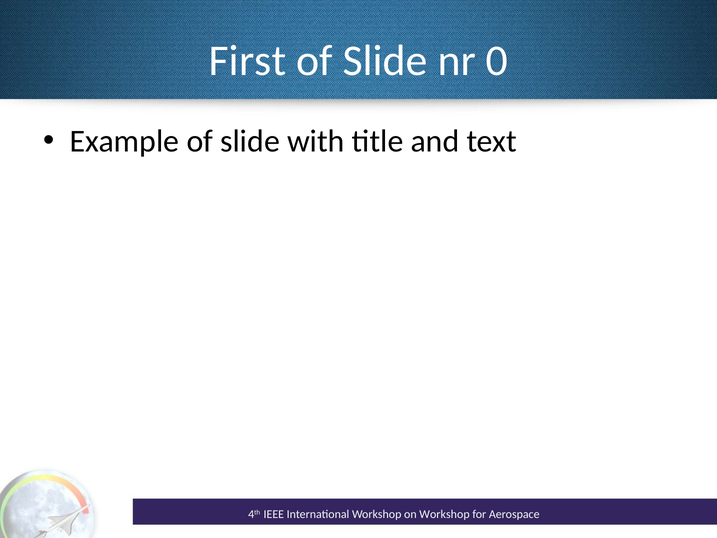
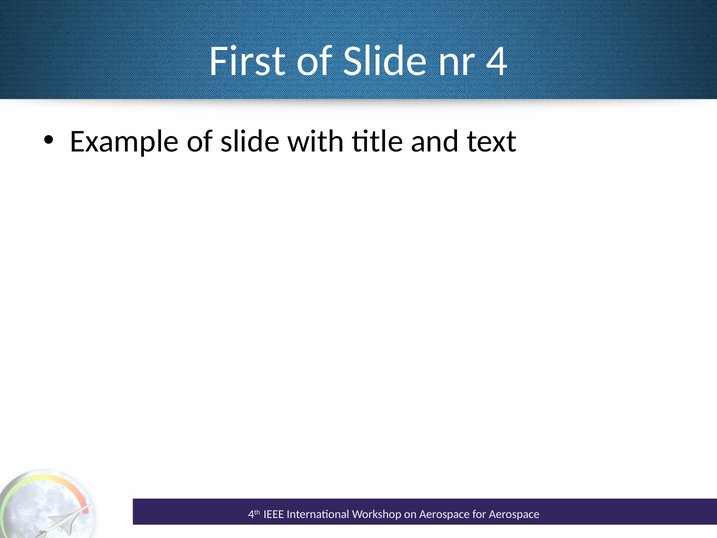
0: 0 -> 4 (497, 61)
on Workshop: Workshop -> Aerospace (445, 514)
